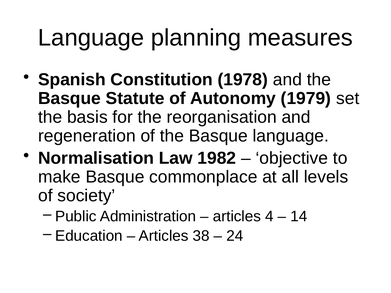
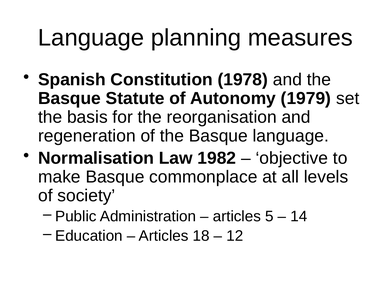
4: 4 -> 5 (269, 216)
38: 38 -> 18 (201, 236)
24: 24 -> 12 (235, 236)
